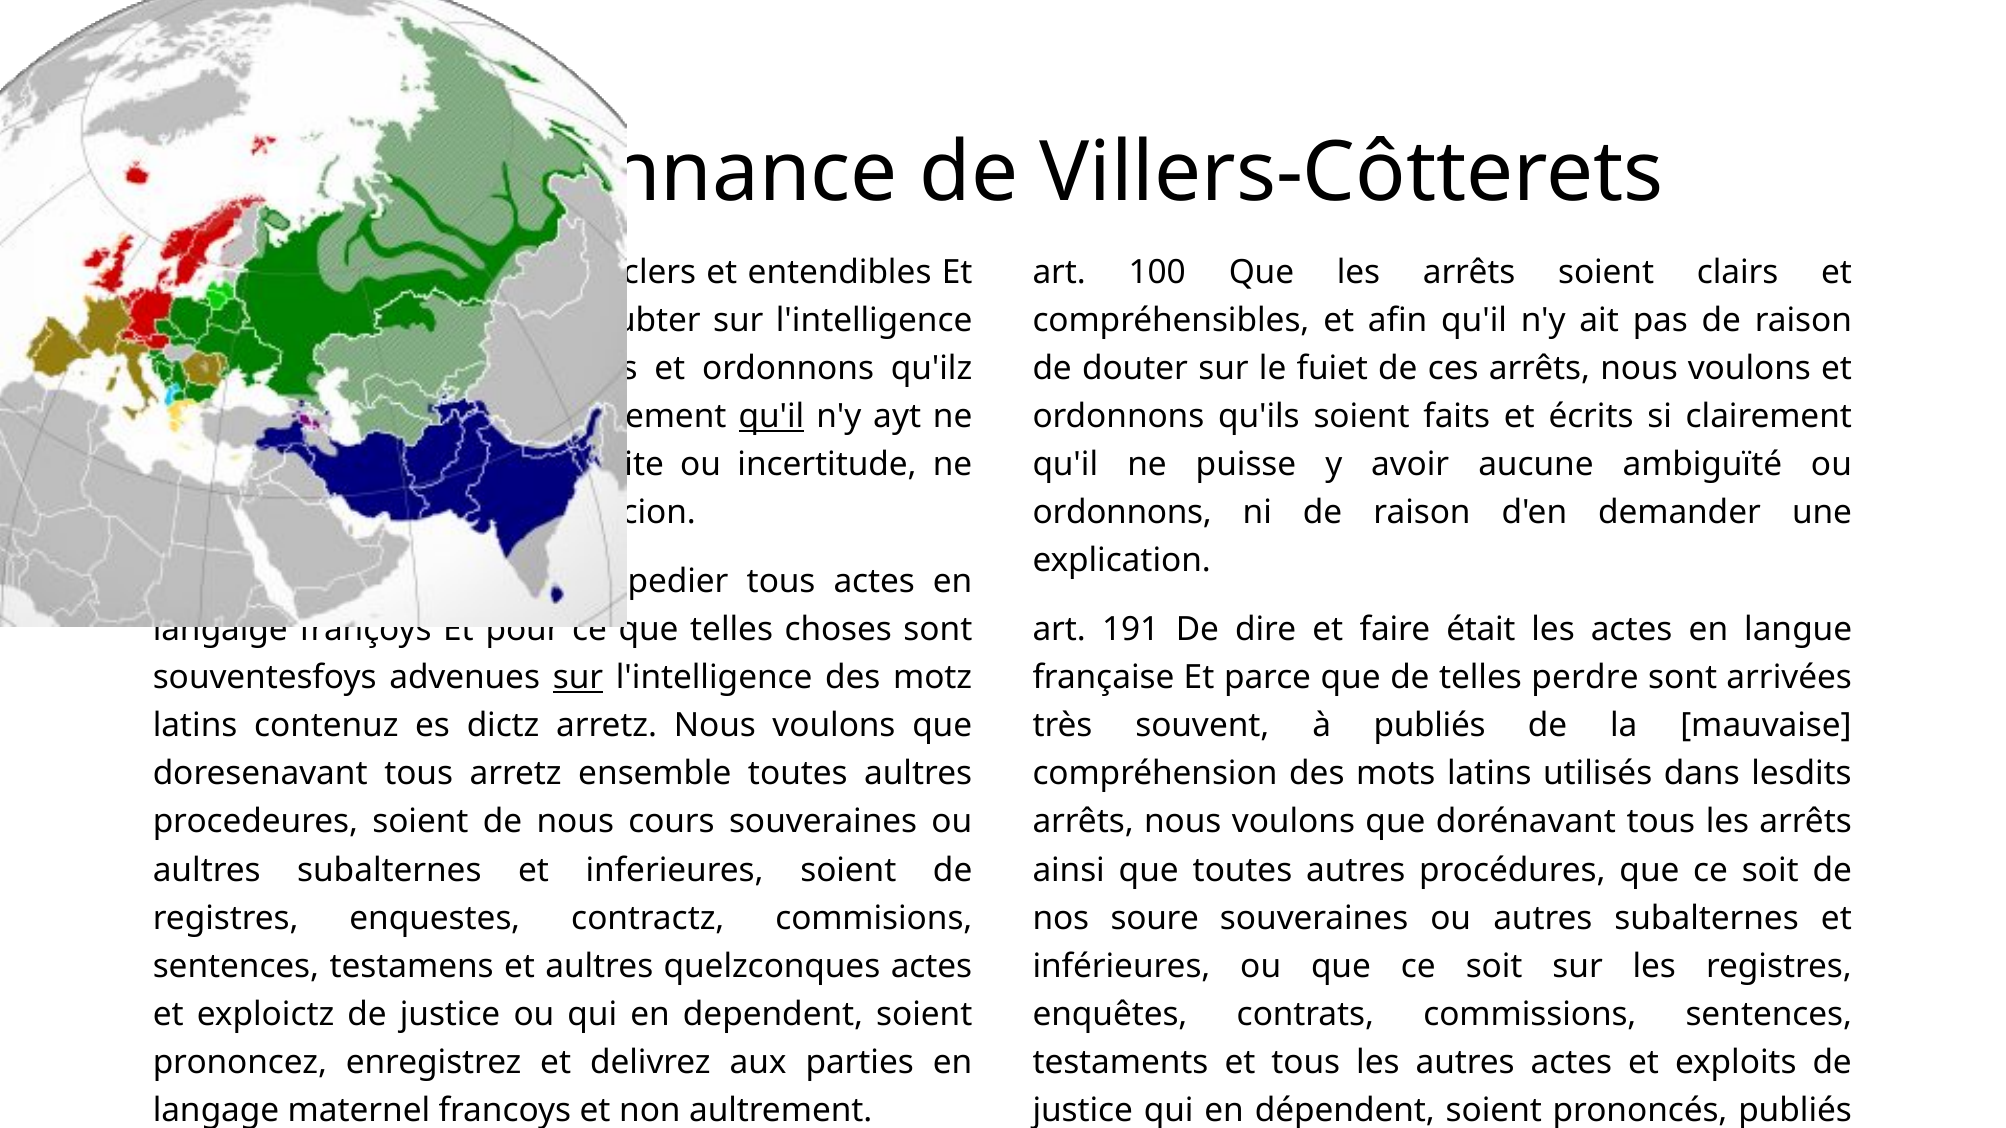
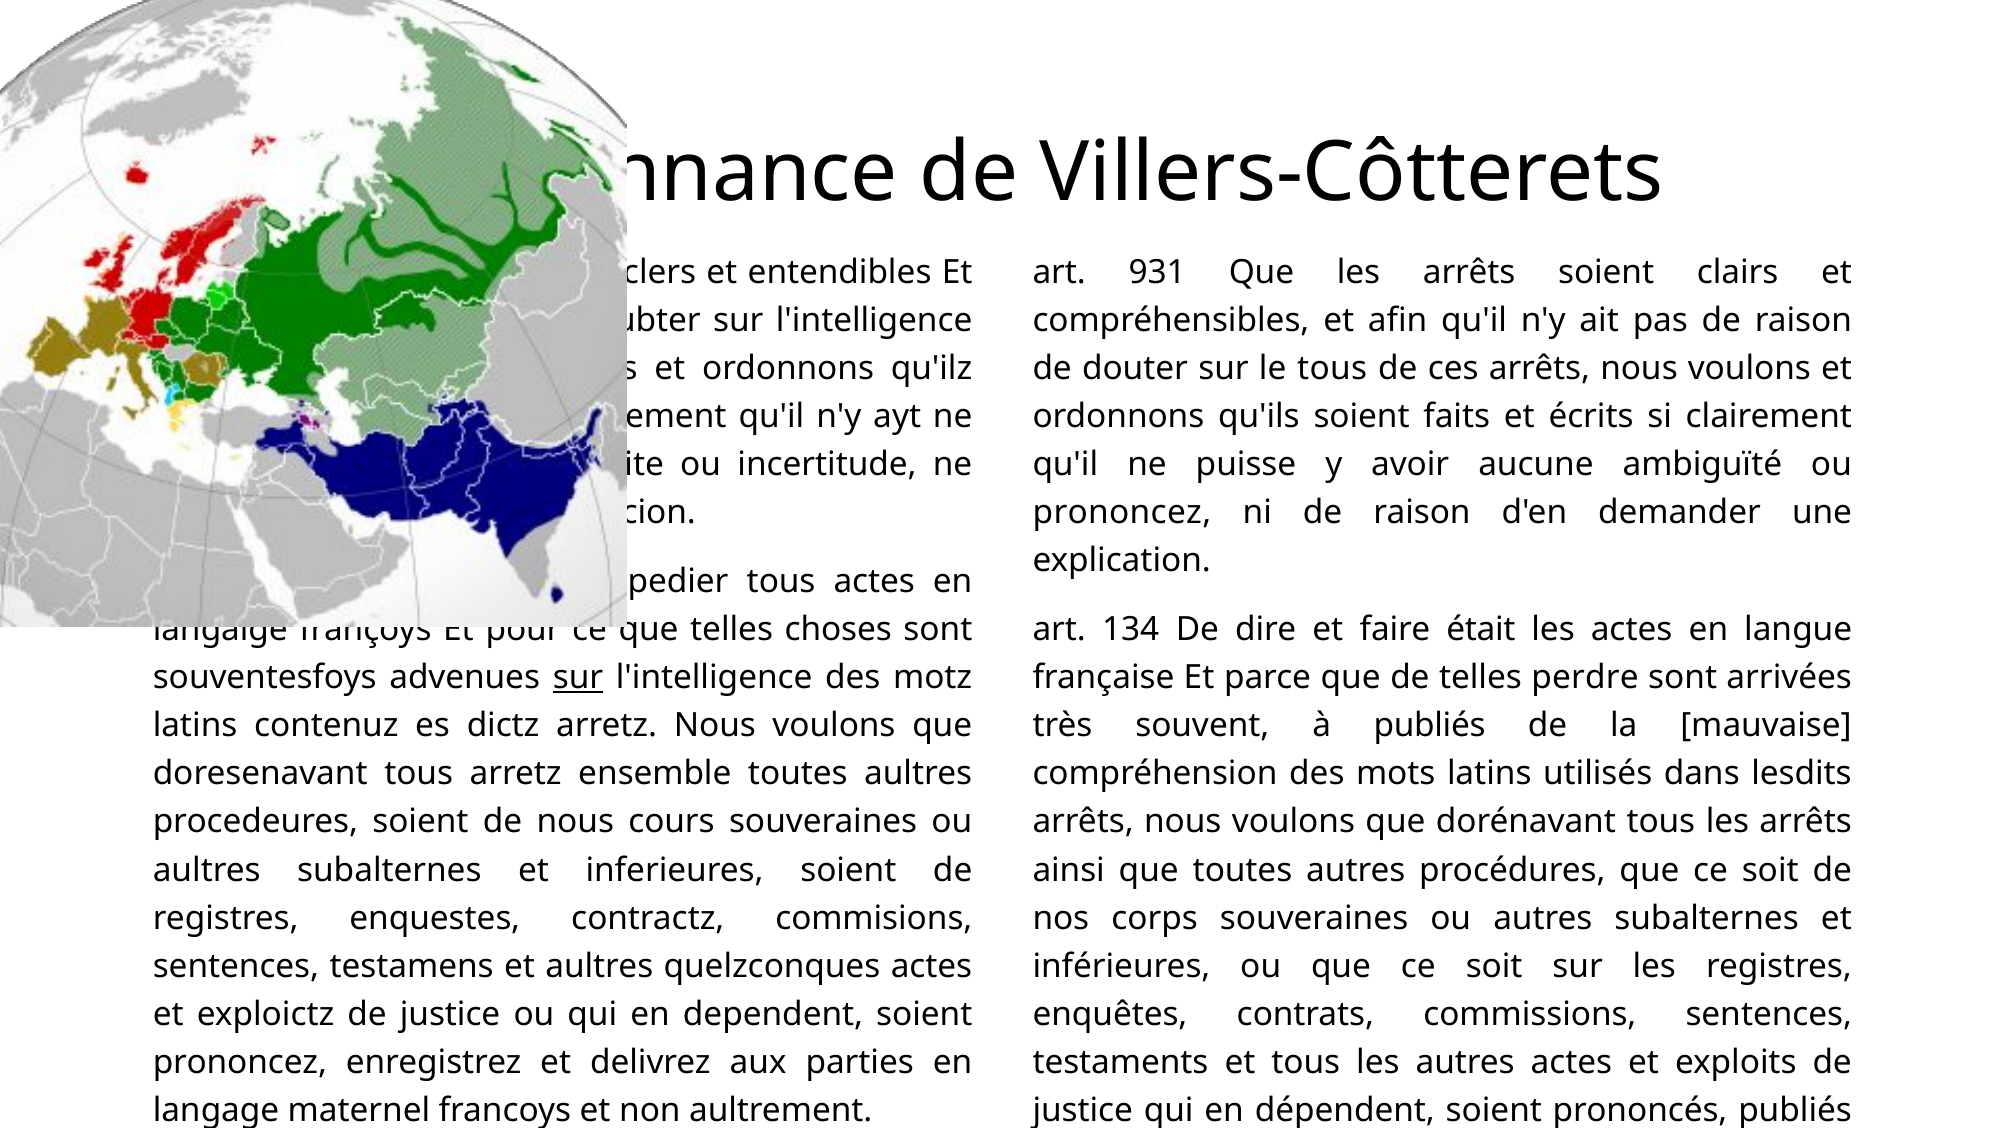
100: 100 -> 931 (1157, 272)
le fuiet: fuiet -> tous (1332, 368)
qu'il underline: present -> none (771, 417)
ordonnons: ordonnons -> prononcez (1122, 513)
191: 191 -> 134 (1131, 630)
soure: soure -> corps (1155, 918)
